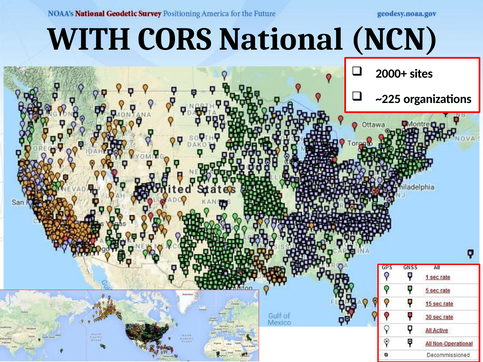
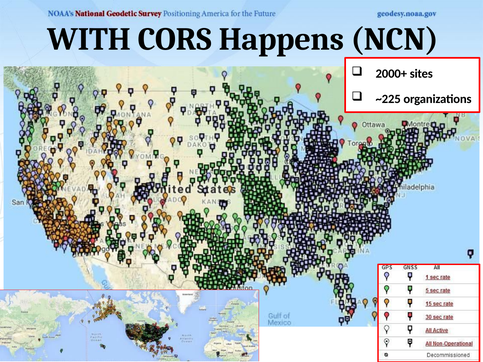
National: National -> Happens (281, 39)
